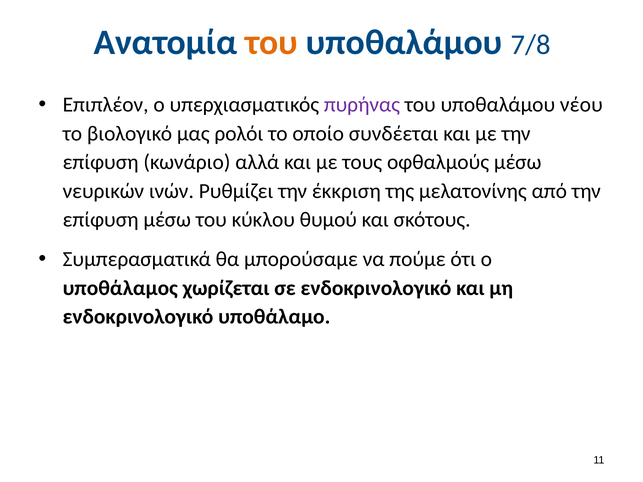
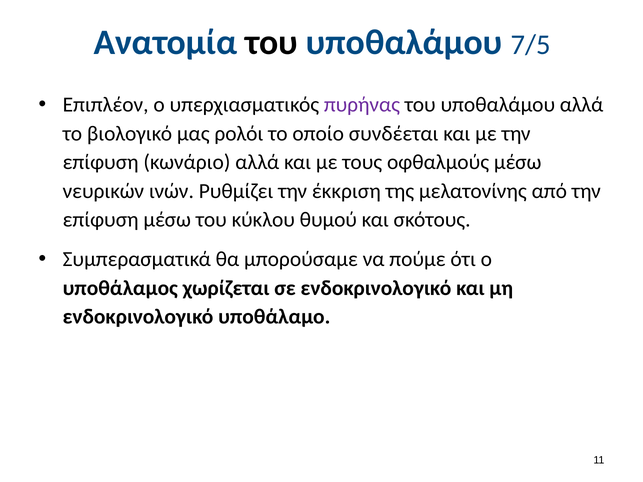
του colour: orange -> black (272, 43)
7/8: 7/8 -> 7/5 (531, 45)
υποθαλάμου νέου: νέου -> αλλά (582, 105)
